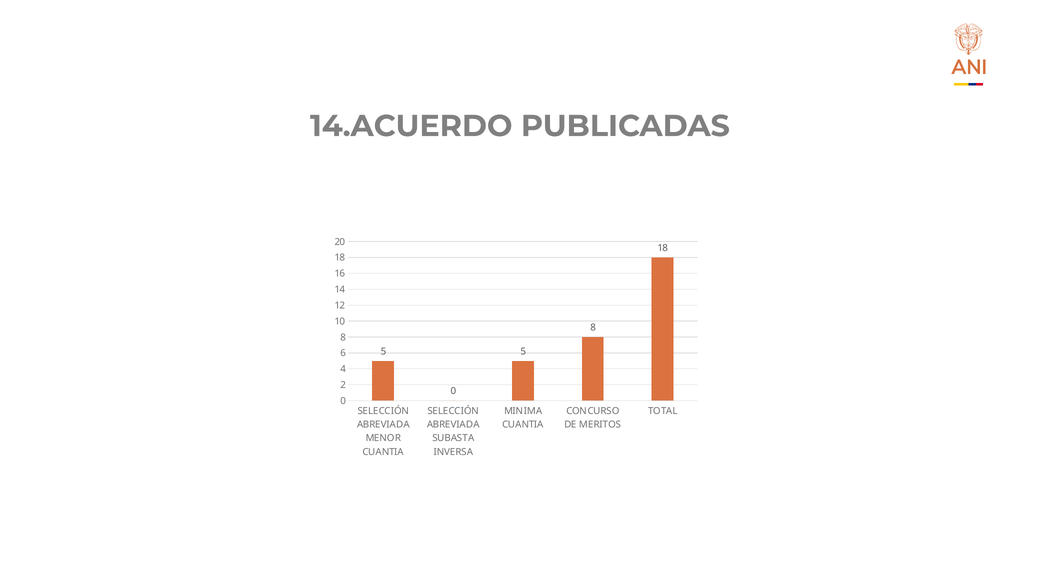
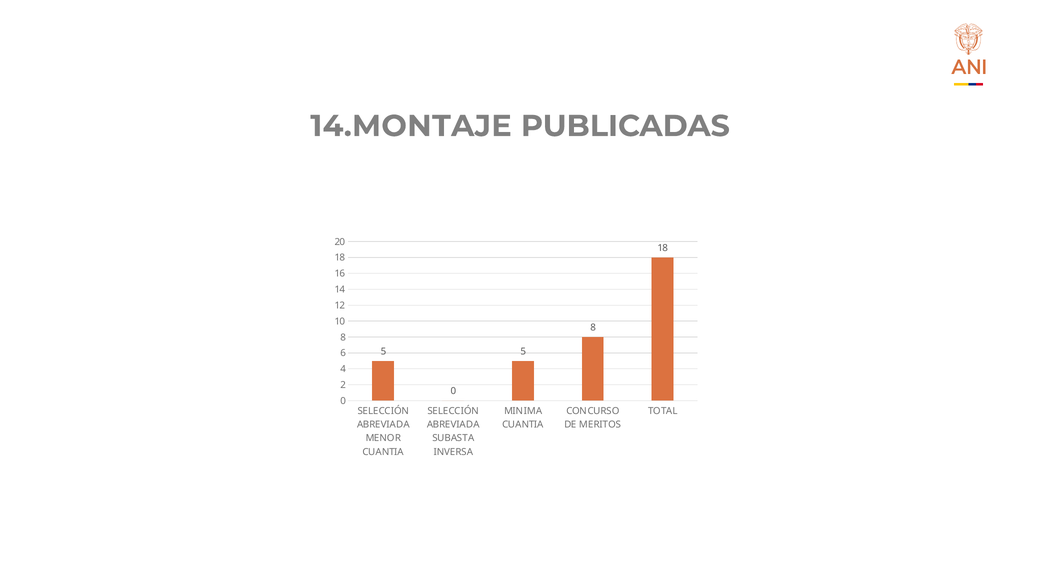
14.ACUERDO: 14.ACUERDO -> 14.MONTAJE (411, 126)
